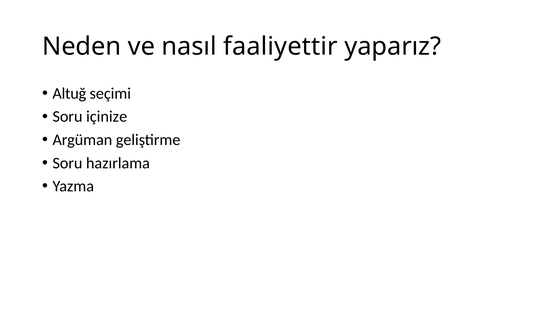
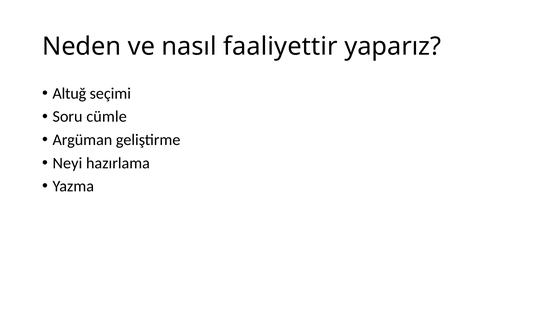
içinize: içinize -> cümle (107, 117)
Soru: Soru -> Neyi (67, 163)
